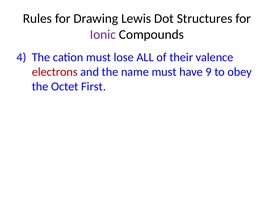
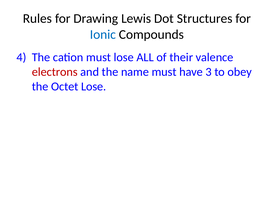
Ionic colour: purple -> blue (103, 35)
9: 9 -> 3 (209, 72)
Octet First: First -> Lose (94, 87)
